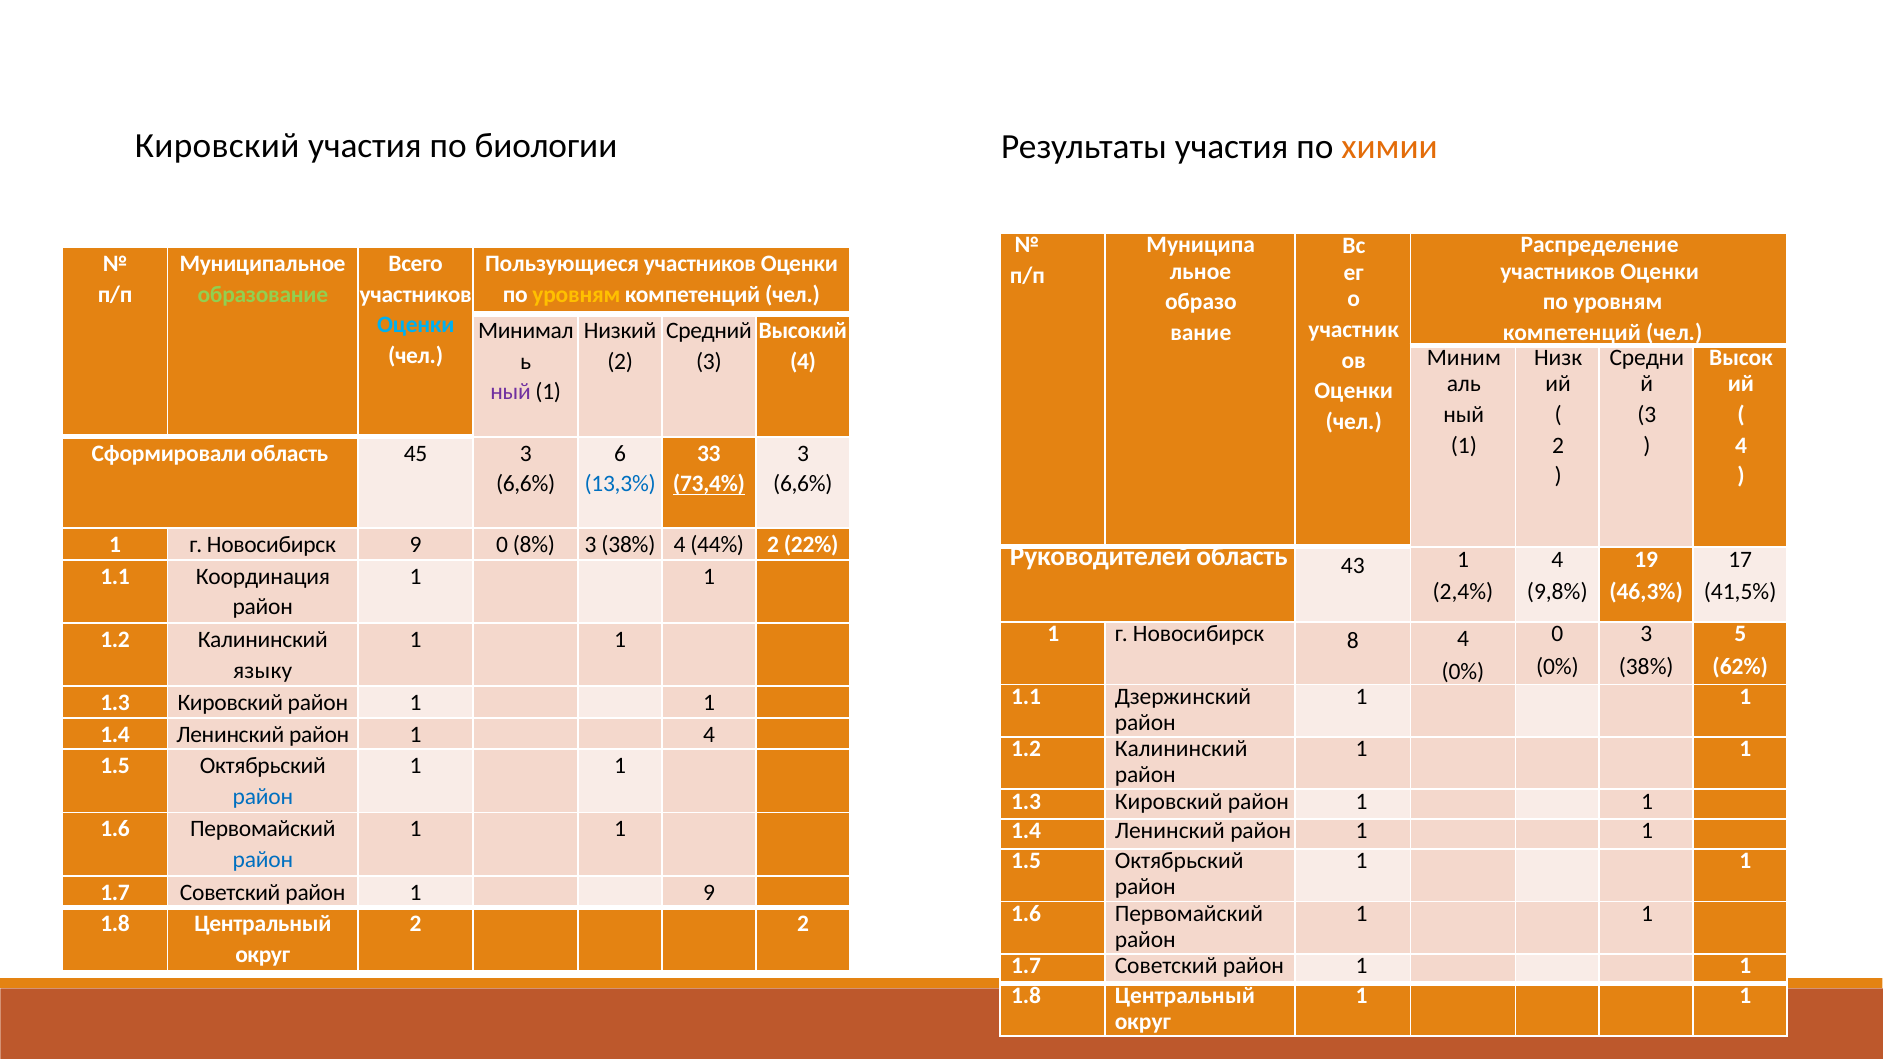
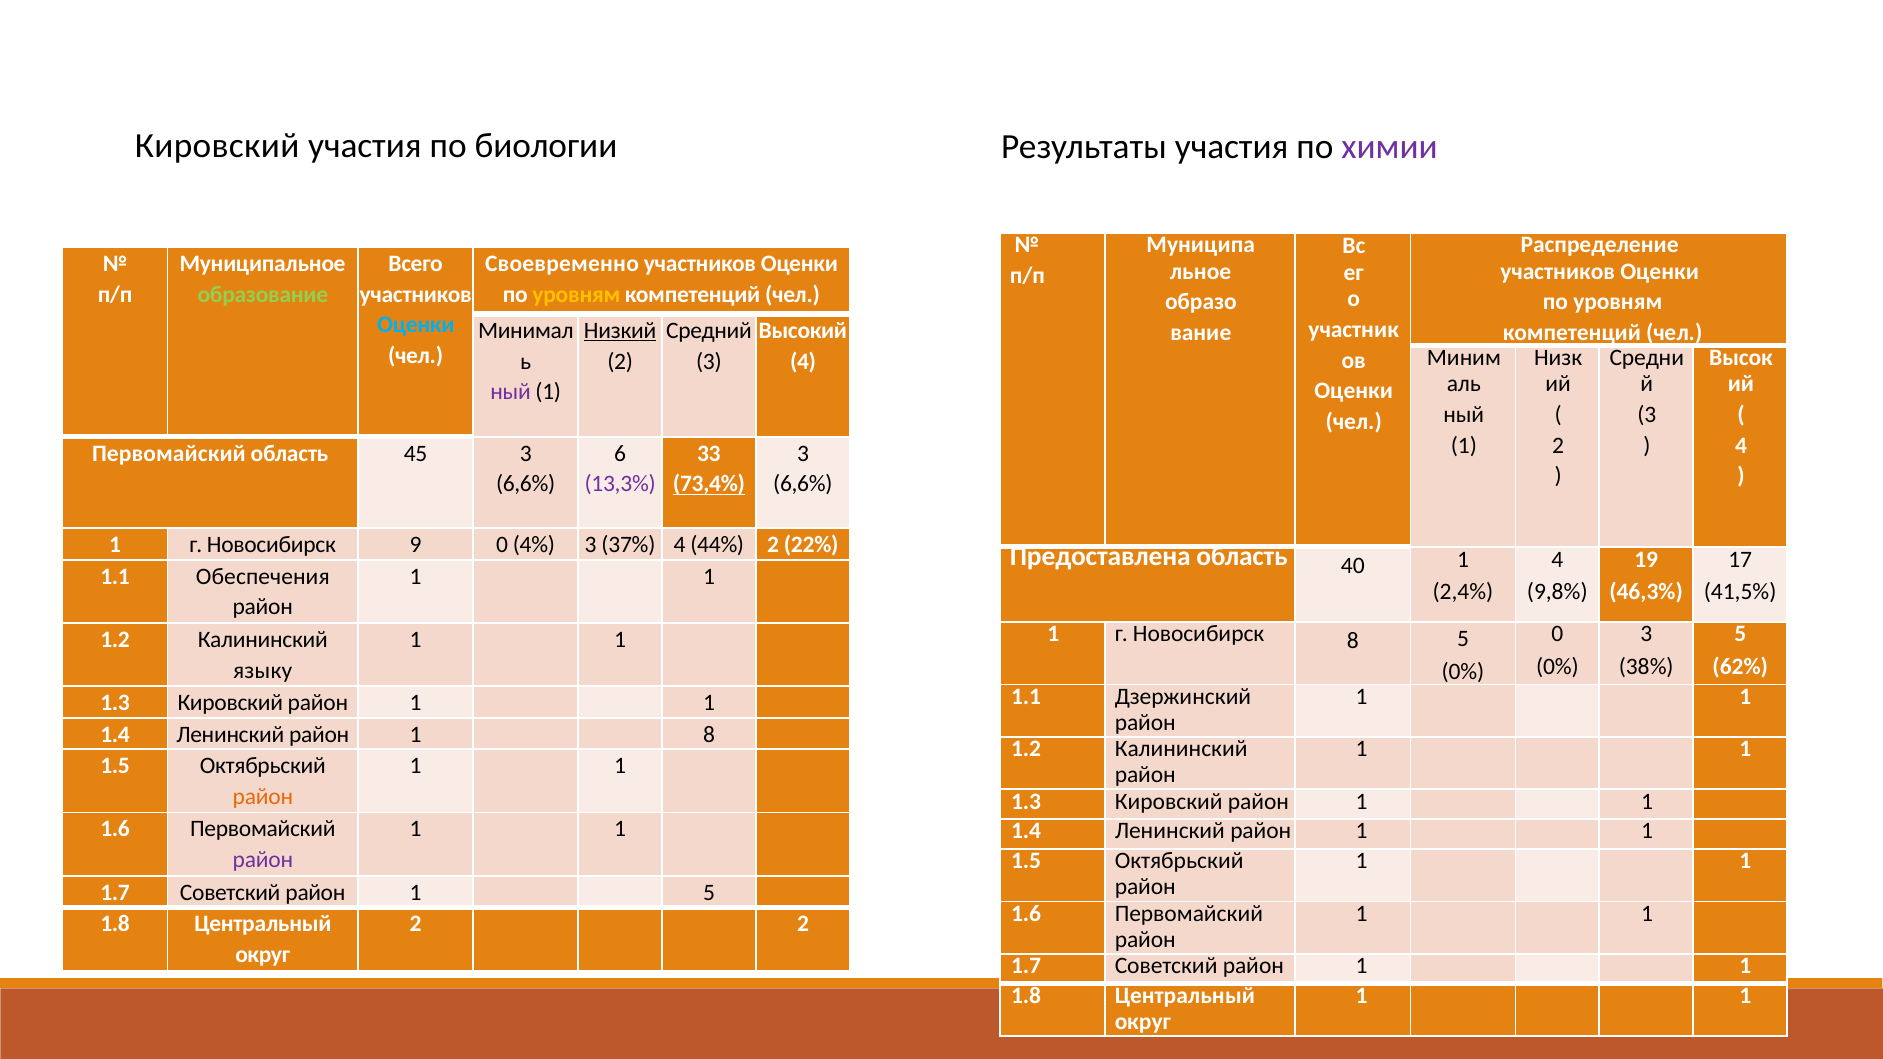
химии colour: orange -> purple (1390, 147)
Пользующиеся: Пользующиеся -> Своевременно (562, 264)
Низкий underline: none -> present (620, 331)
Сформировали: Сформировали -> Первомайский (169, 453)
13,3% colour: blue -> purple (620, 484)
8%: 8% -> 4% (534, 545)
38%: 38% -> 37% (628, 545)
Руководителей: Руководителей -> Предоставлена (1100, 557)
43: 43 -> 40 (1353, 566)
Координация: Координация -> Обеспечения (263, 576)
8 4: 4 -> 5 (1463, 638)
1 4: 4 -> 8 (709, 734)
район colour: blue -> orange (263, 797)
район colour: blue -> purple (263, 860)
1 9: 9 -> 5 (709, 893)
